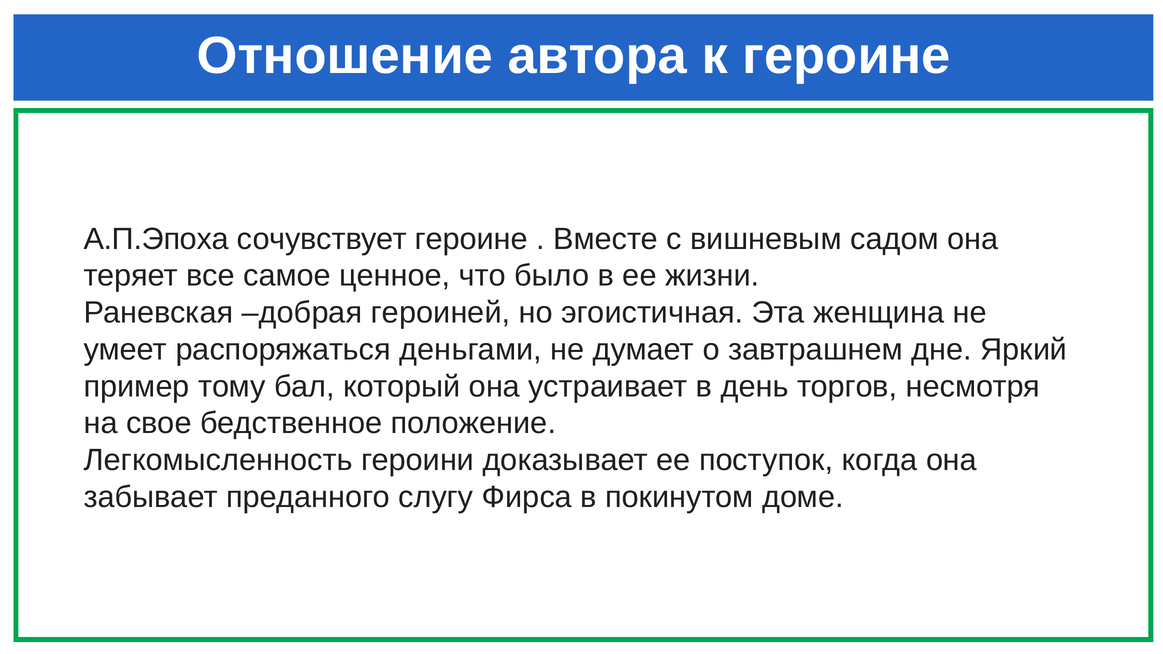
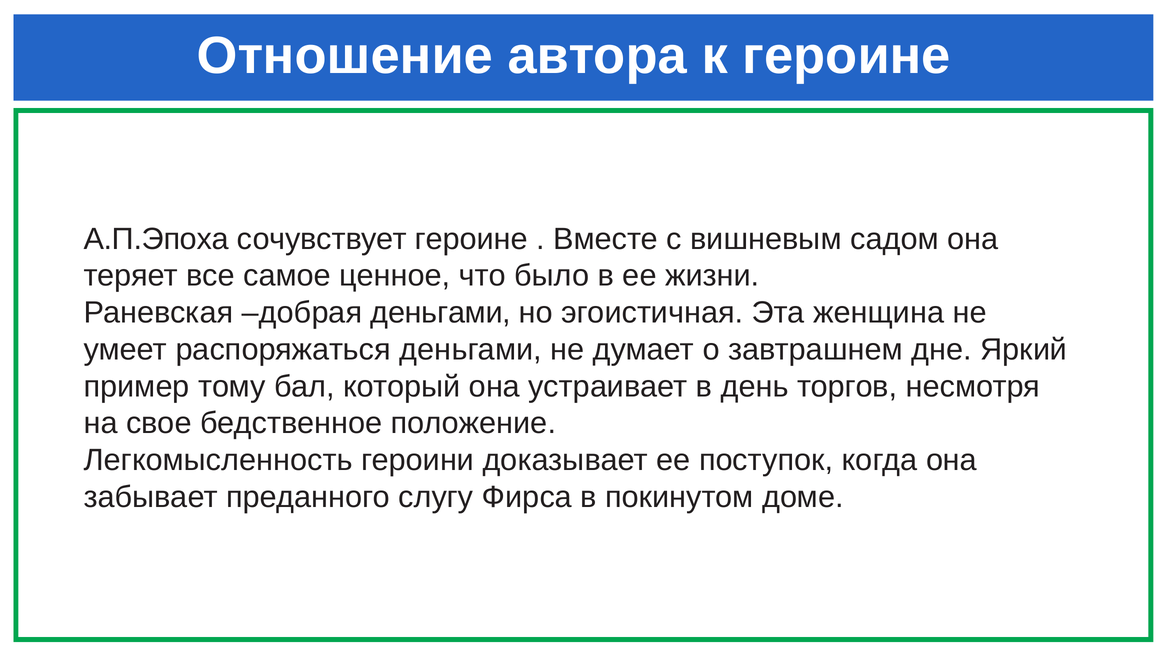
добрая героиней: героиней -> деньгами (441, 313)
